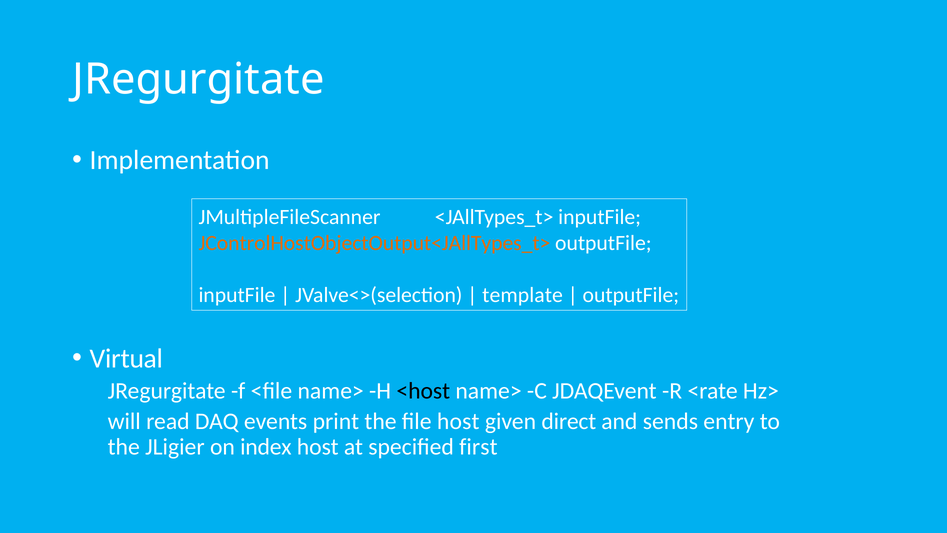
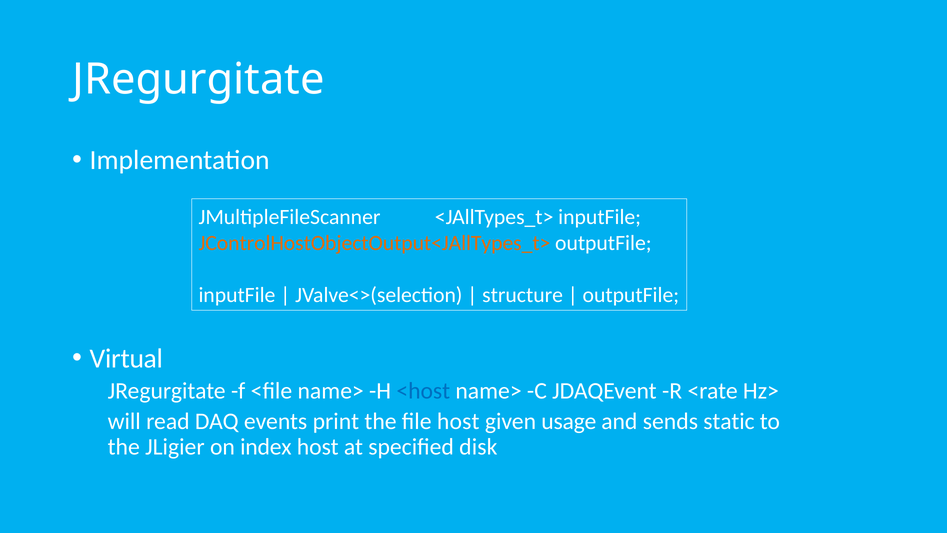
template: template -> structure (523, 295)
<host colour: black -> blue (423, 391)
direct: direct -> usage (569, 421)
entry: entry -> static (729, 421)
first: first -> disk (478, 447)
